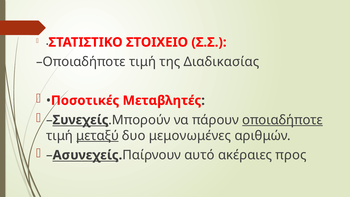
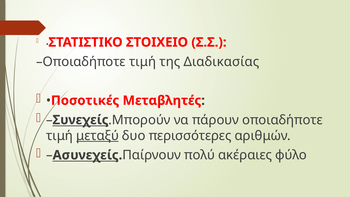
οποιαδήποτε underline: present -> none (283, 120)
μεμονωμένες: μεμονωμένες -> περισσότερες (190, 136)
αυτό: αυτό -> πολύ (200, 155)
προς: προς -> φύλο (291, 155)
